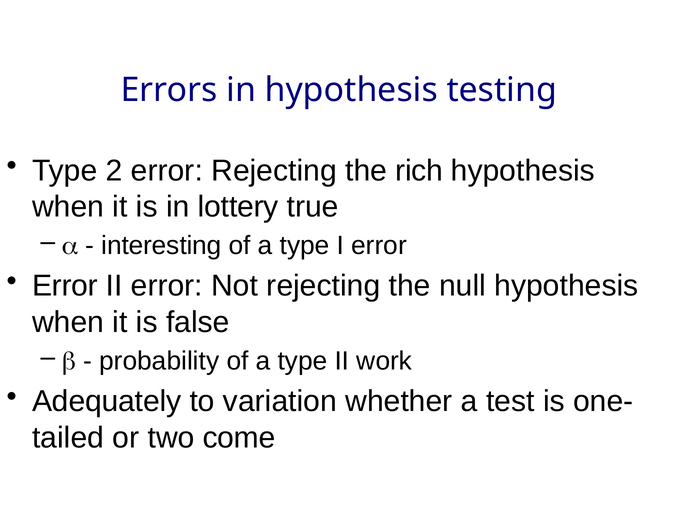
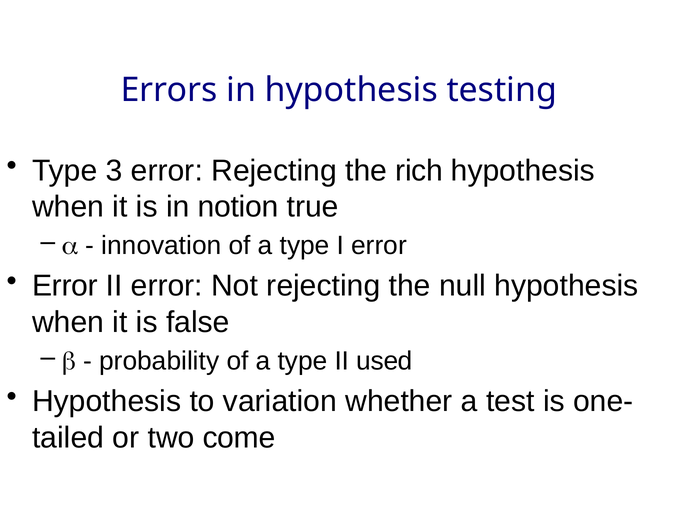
2: 2 -> 3 (114, 170)
lottery: lottery -> notion (238, 207)
interesting: interesting -> innovation (161, 245)
work: work -> used (384, 361)
Adequately: Adequately -> Hypothesis (107, 401)
